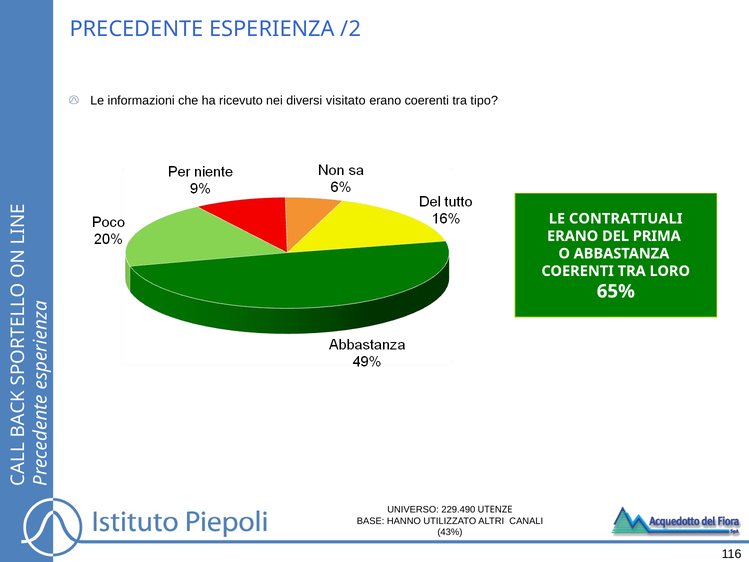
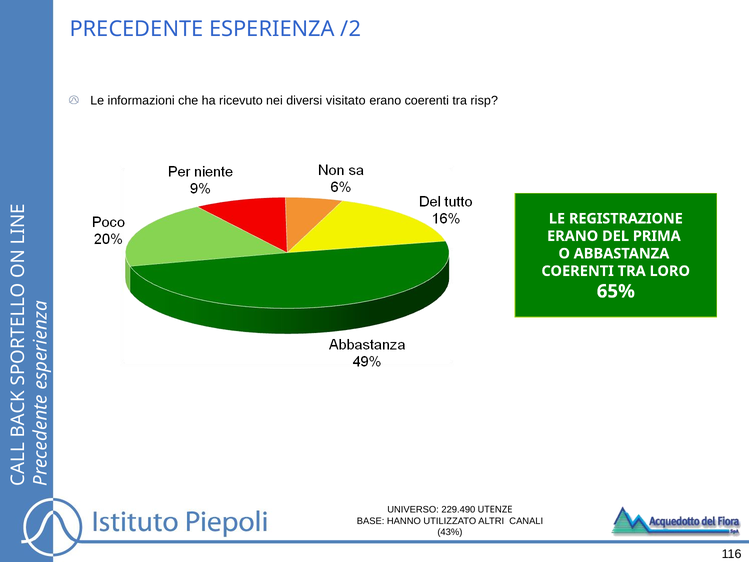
tipo: tipo -> risp (484, 100)
CONTRATTUALI: CONTRATTUALI -> REGISTRAZIONE (626, 219)
